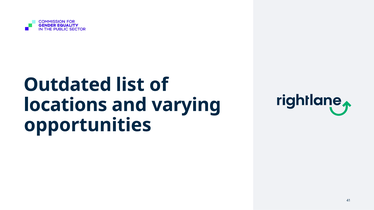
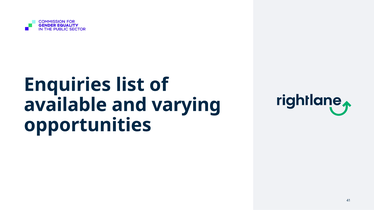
Outdated: Outdated -> Enquiries (67, 85)
locations: locations -> available (65, 105)
